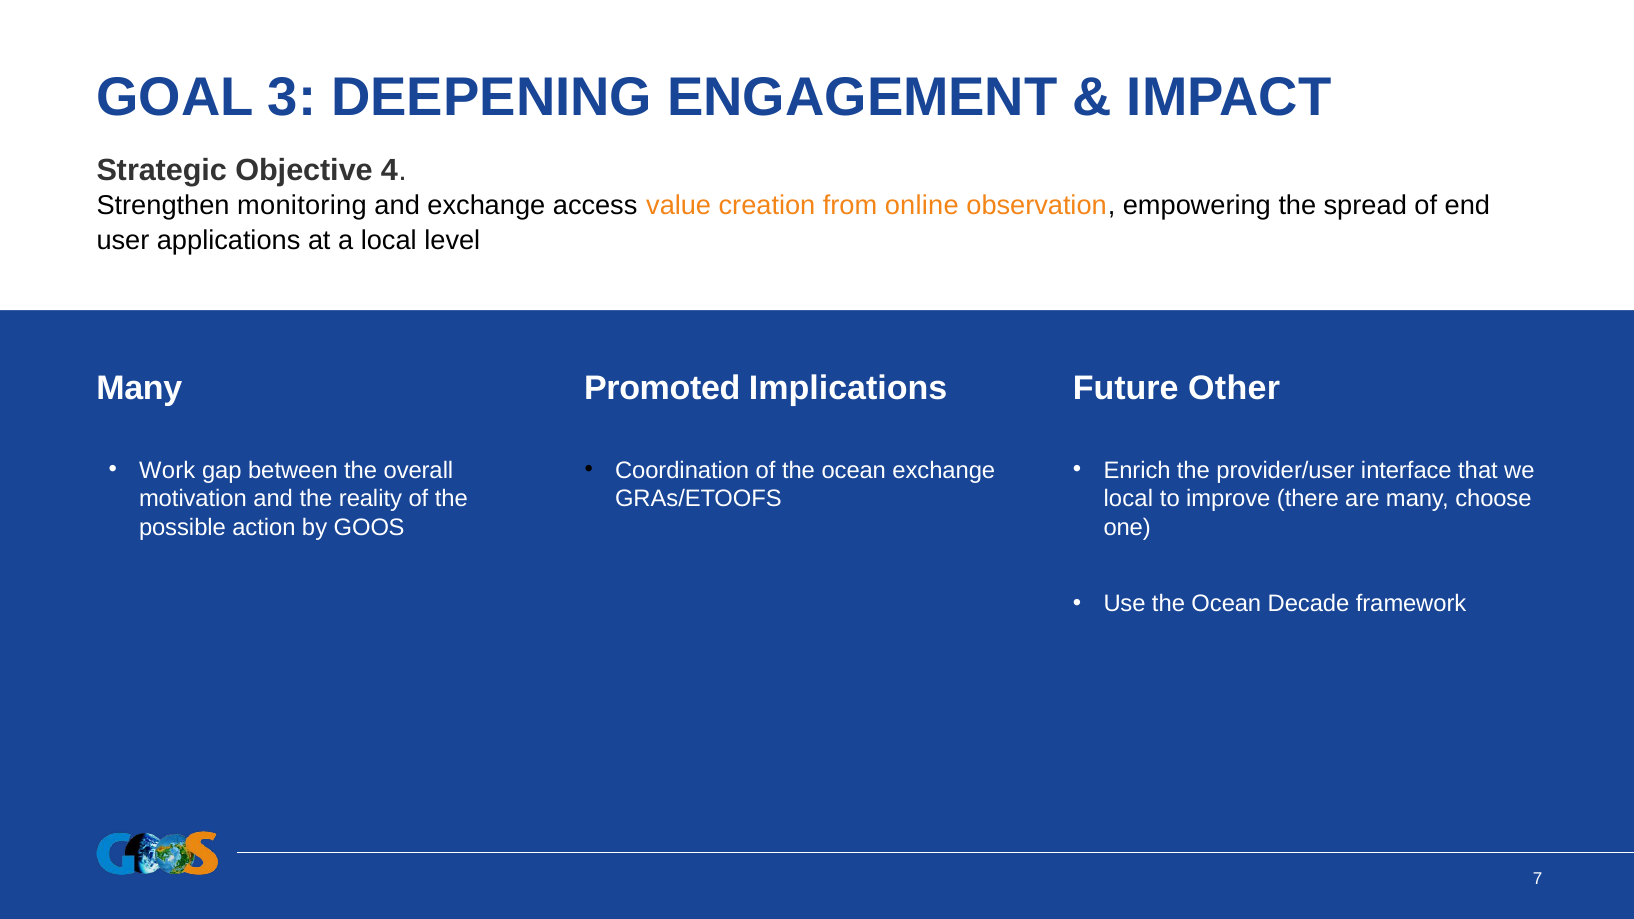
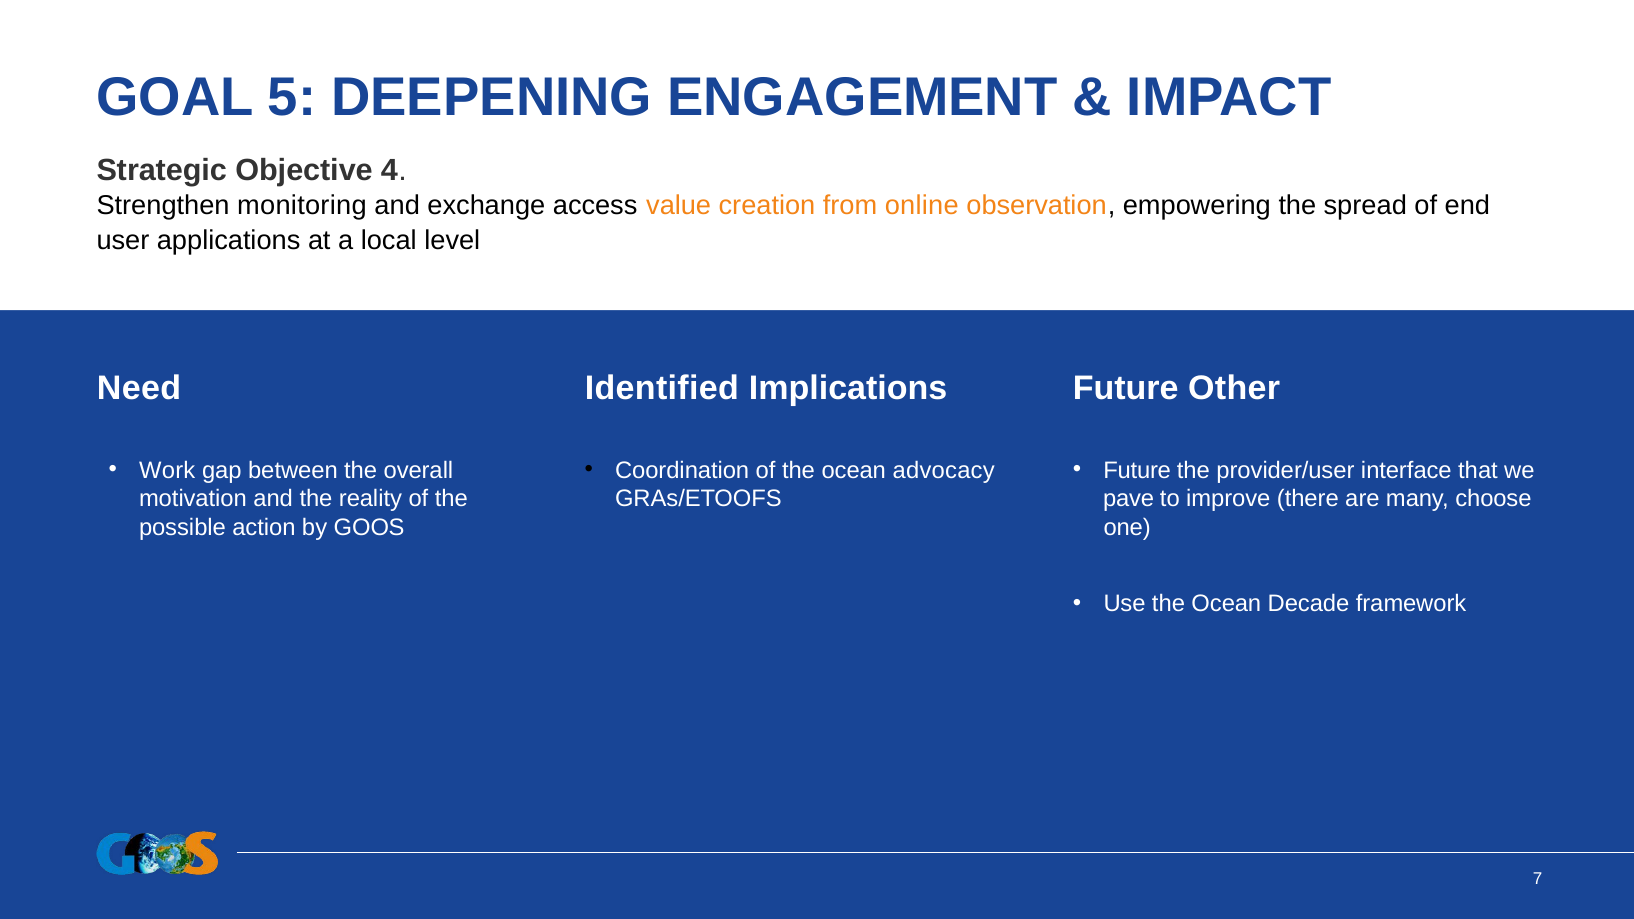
3: 3 -> 5 (292, 97)
Many: Many -> Need (139, 389)
Promoted: Promoted -> Identified (662, 388)
ocean exchange: exchange -> advocacy (944, 470)
Enrich: Enrich -> Future (1137, 470)
local: local -> pave (1129, 499)
